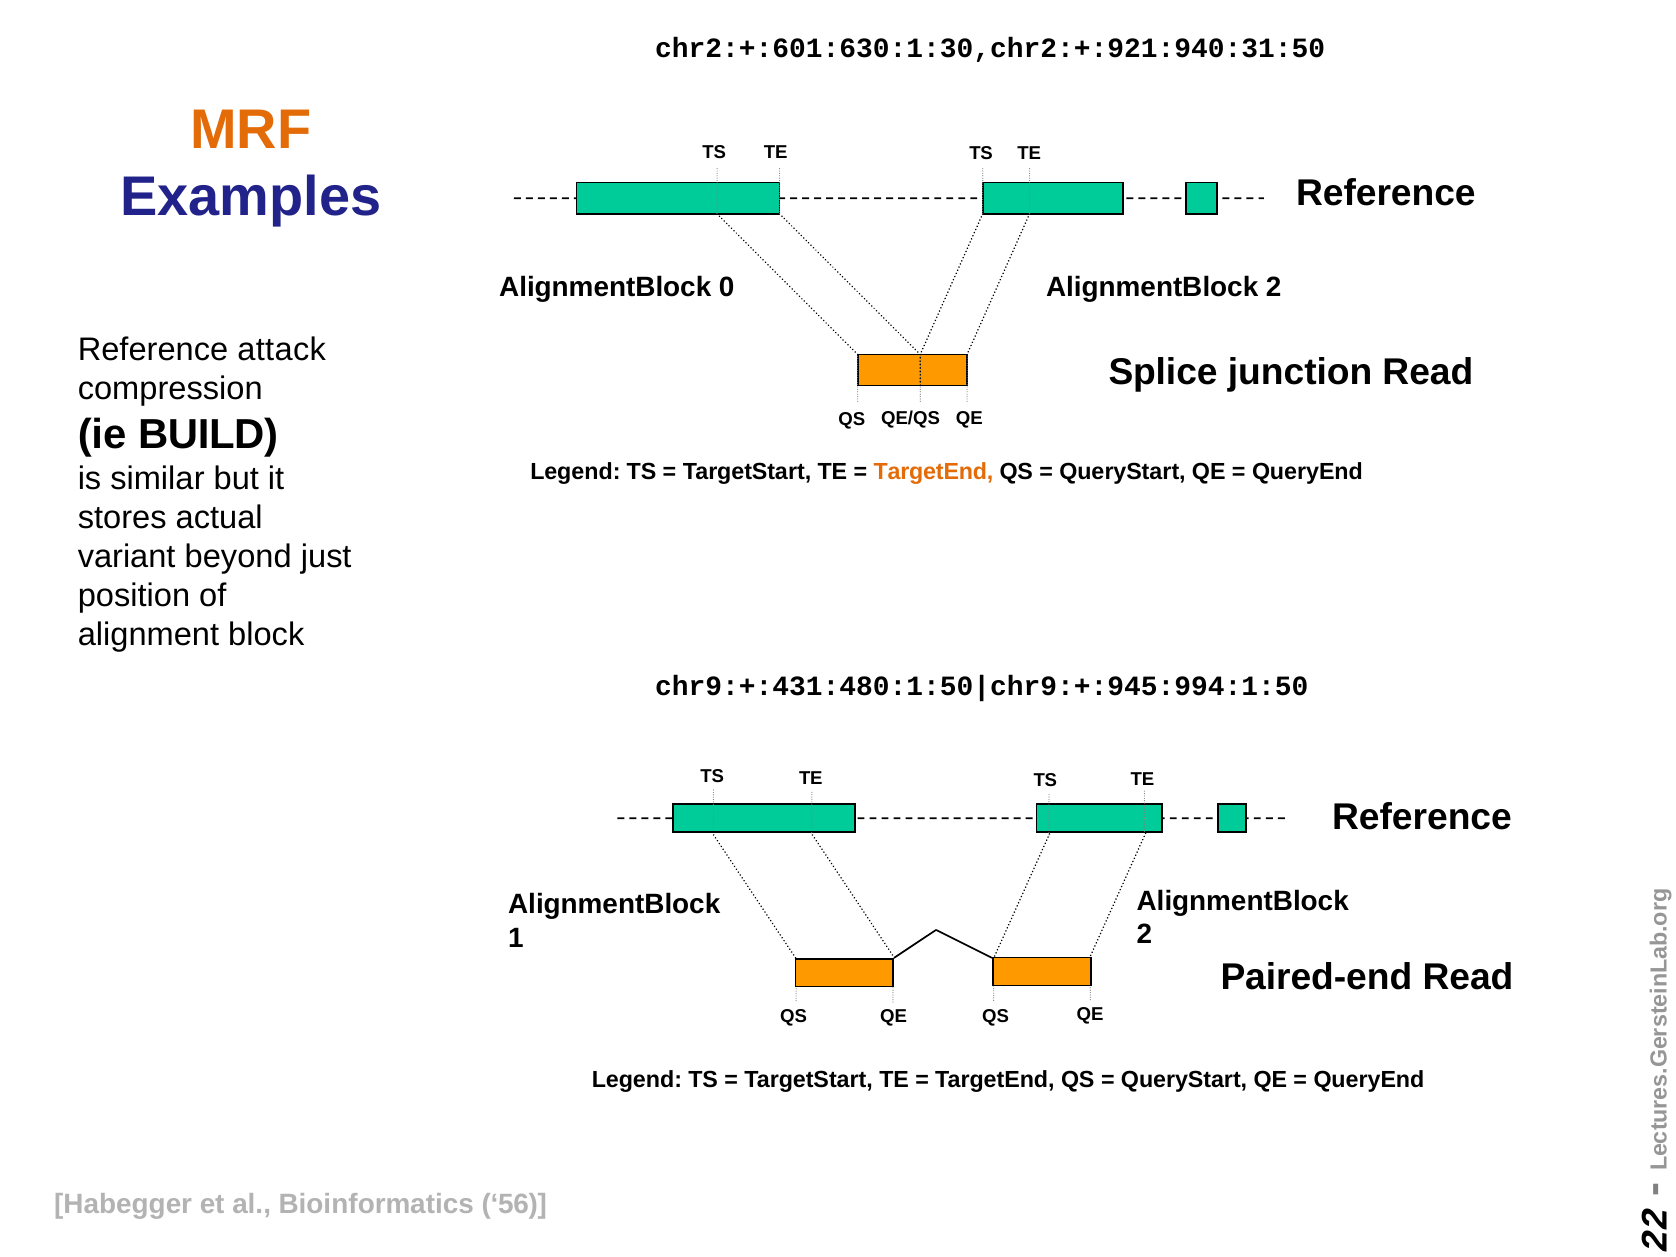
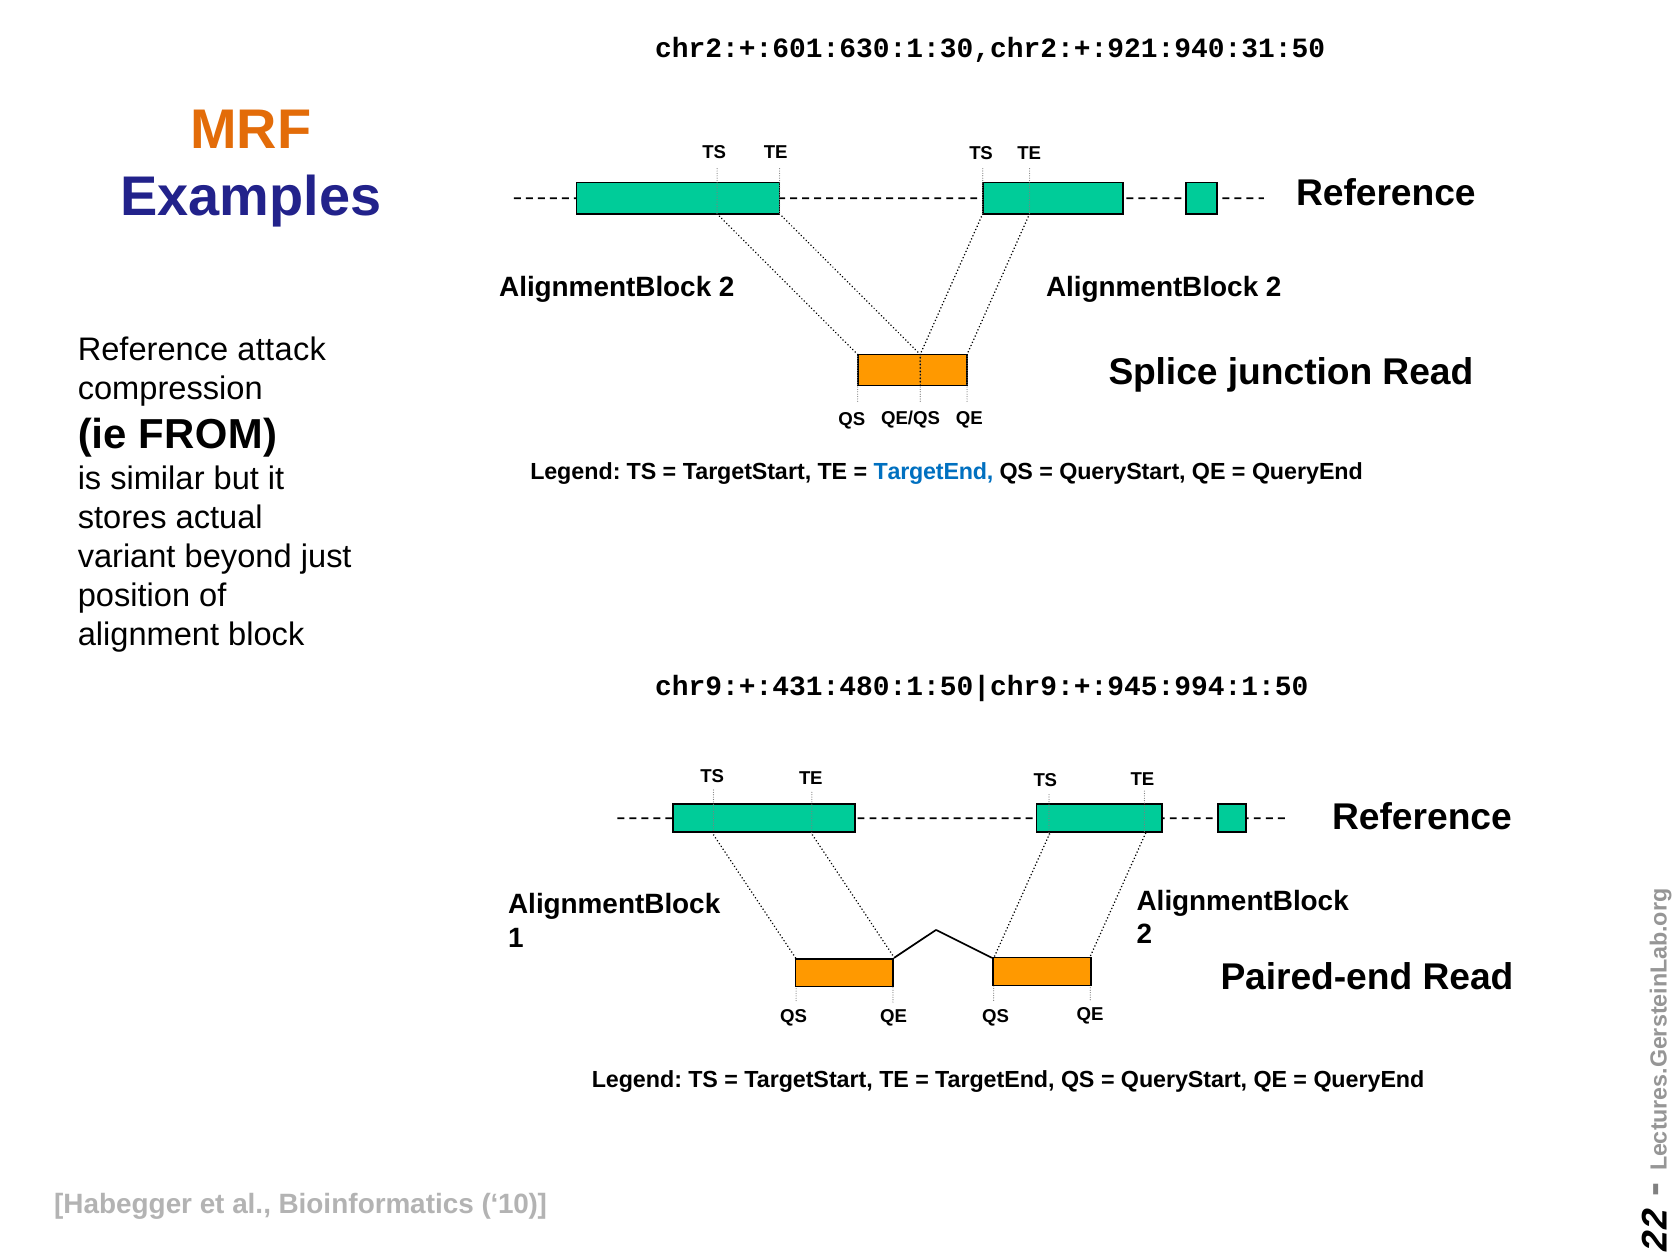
0: 0 -> 2 (727, 288)
BUILD: BUILD -> FROM (208, 434)
TargetEnd colour: orange -> blue (933, 472)
56: 56 -> 10 (514, 1205)
